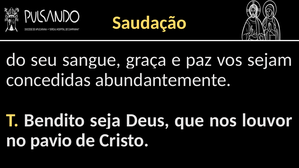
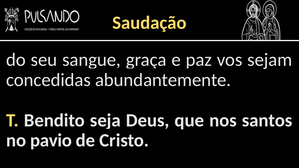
louvor: louvor -> santos (267, 120)
